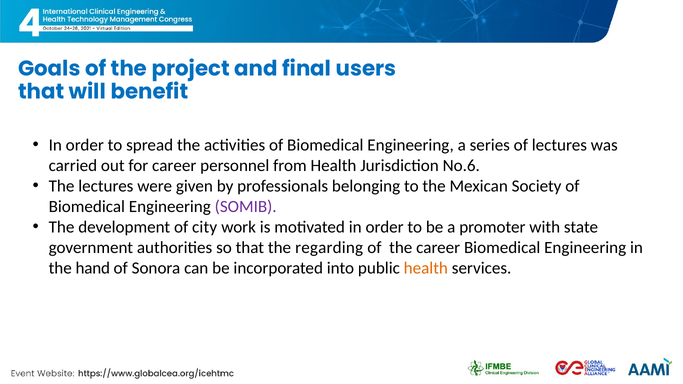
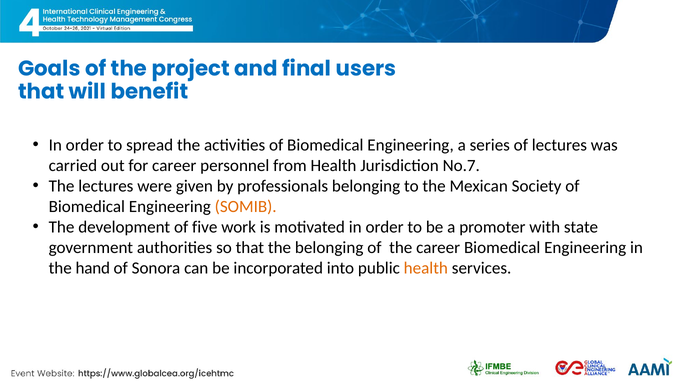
No.6: No.6 -> No.7 (461, 166)
SOMIB colour: purple -> orange (246, 207)
city: city -> five (205, 227)
the regarding: regarding -> belonging (329, 248)
